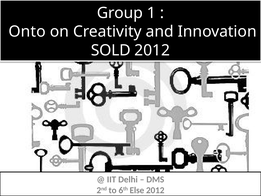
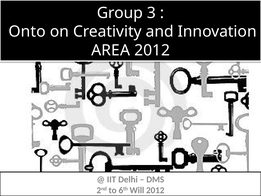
1: 1 -> 3 (151, 13)
SOLD: SOLD -> AREA (111, 50)
Else: Else -> Will (137, 190)
